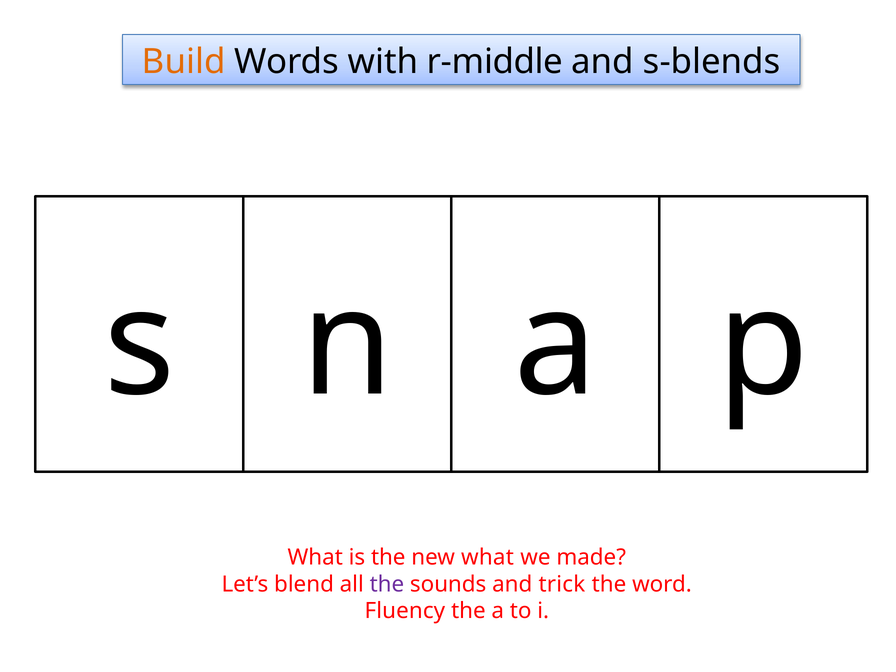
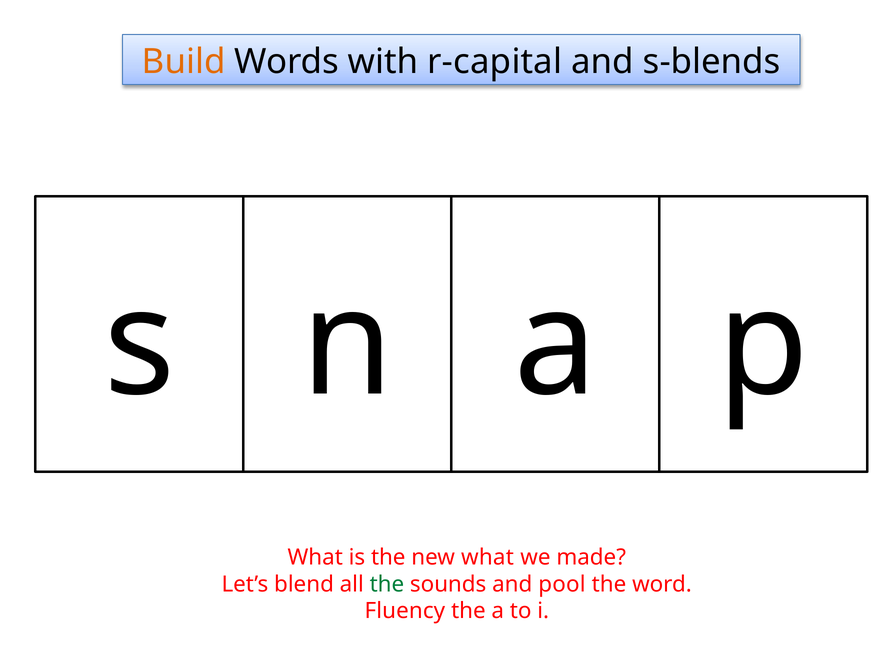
r-middle: r-middle -> r-capital (495, 62)
the colour: purple -> green (387, 584)
trick: trick -> pool (562, 584)
